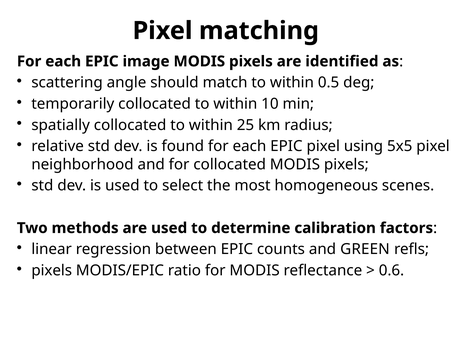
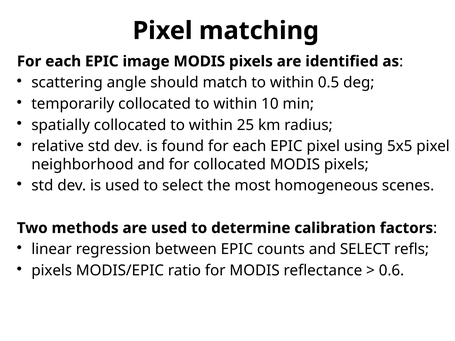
and GREEN: GREEN -> SELECT (365, 249)
